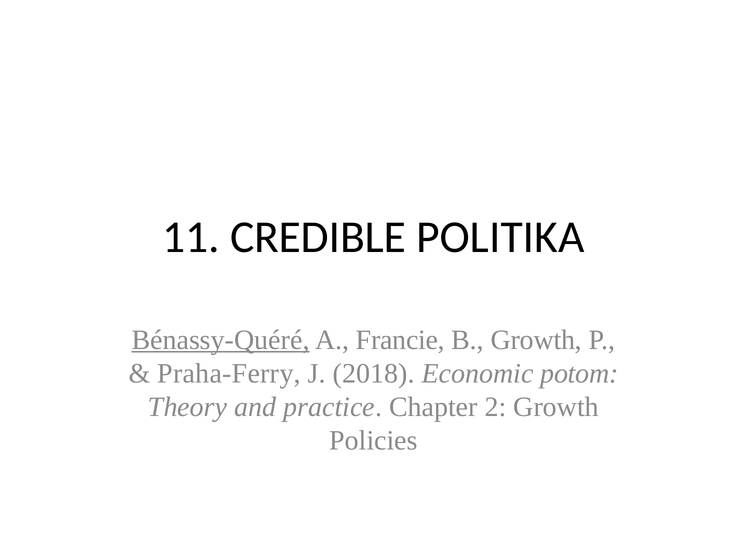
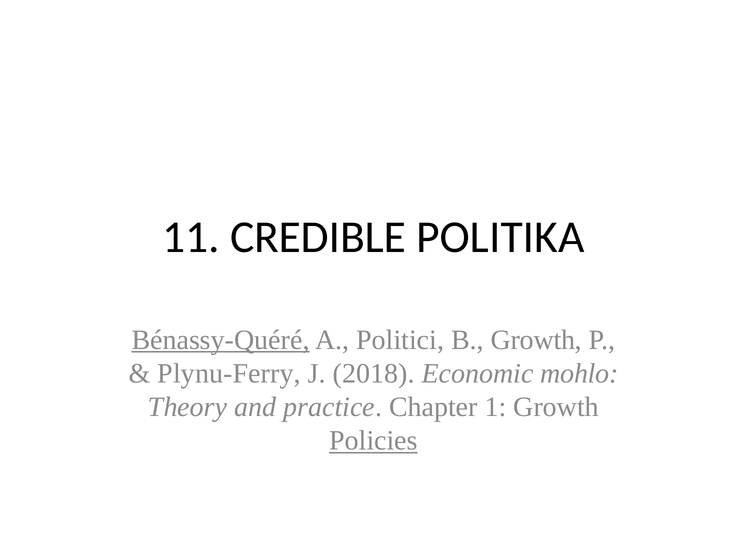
Francie: Francie -> Politici (400, 340)
Praha-Ferry: Praha-Ferry -> Plynu-Ferry (229, 374)
potom: potom -> mohlo (579, 374)
2: 2 -> 1 (495, 407)
Policies underline: none -> present (373, 441)
